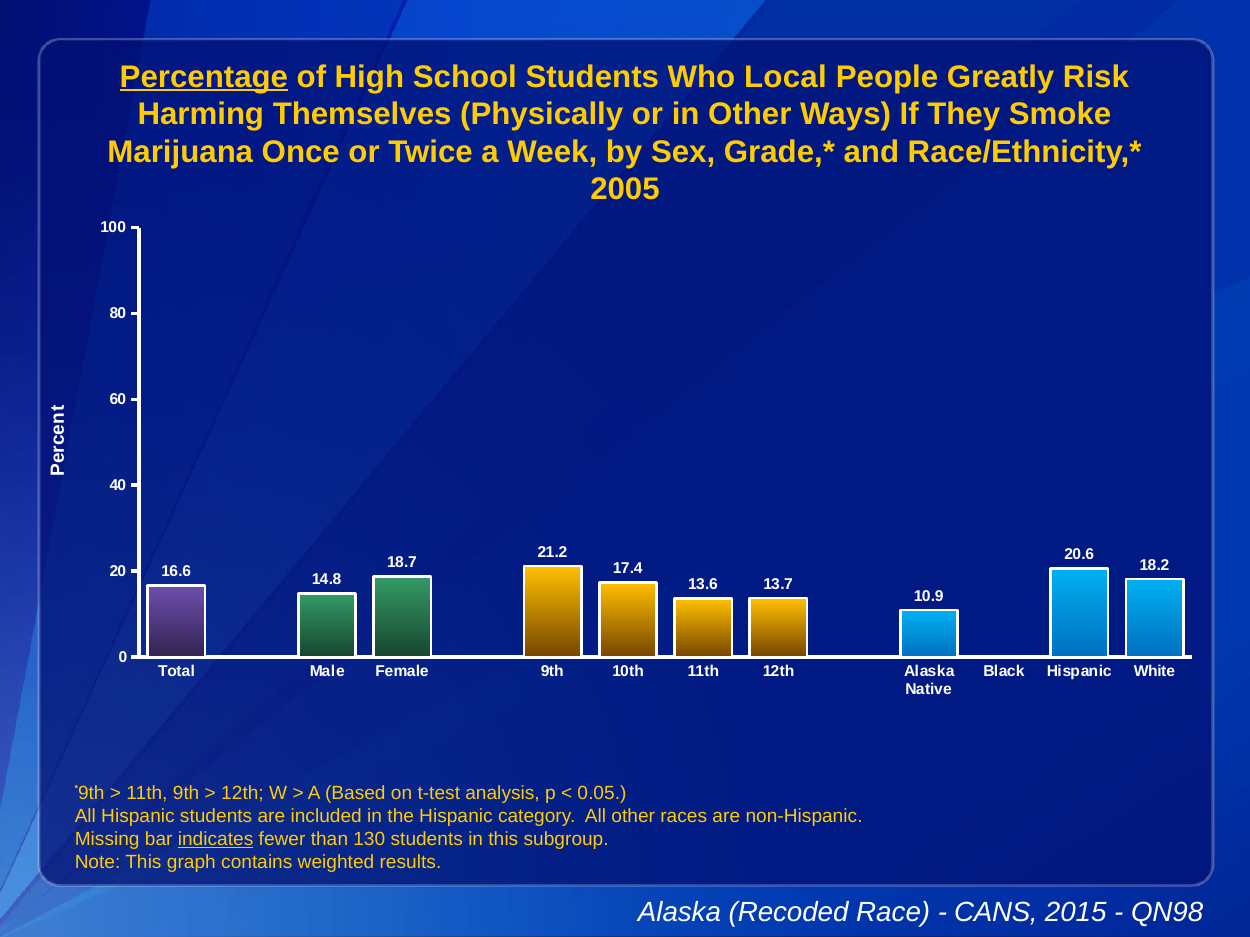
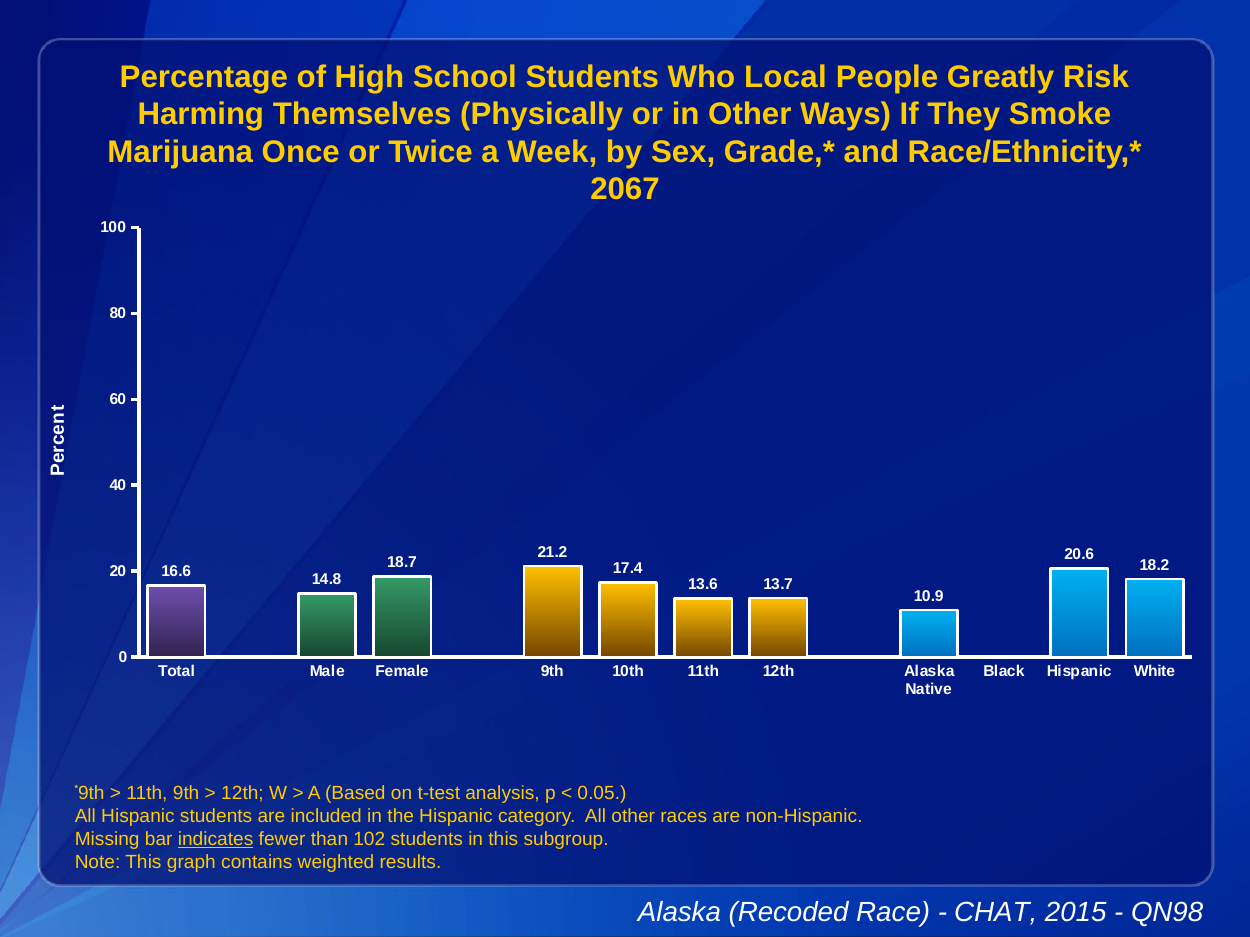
Percentage underline: present -> none (204, 77)
2005: 2005 -> 2067 (625, 190)
130: 130 -> 102 (369, 840)
CANS: CANS -> CHAT (996, 913)
